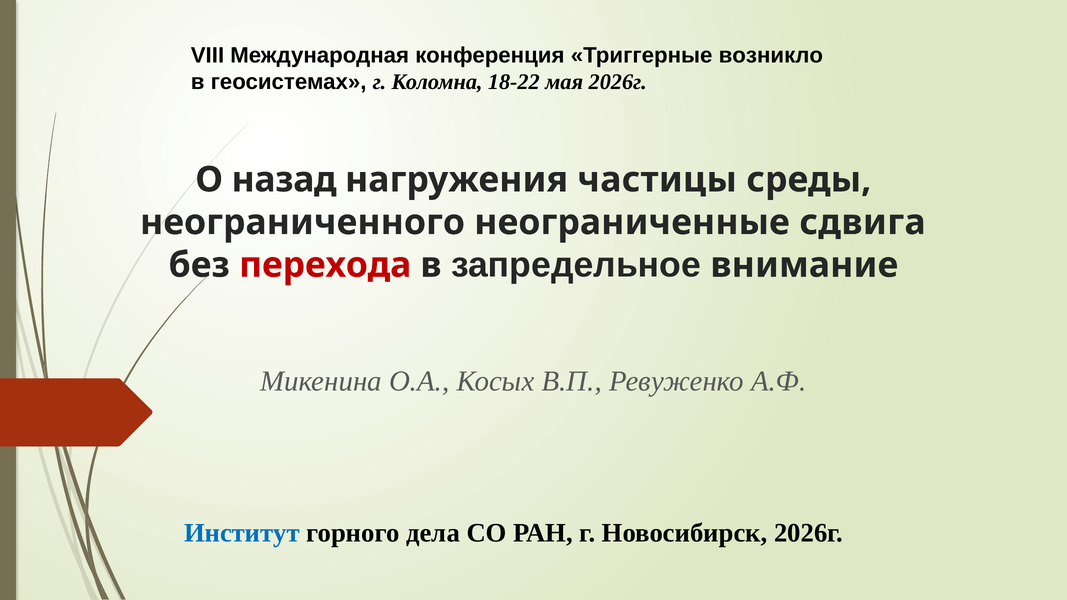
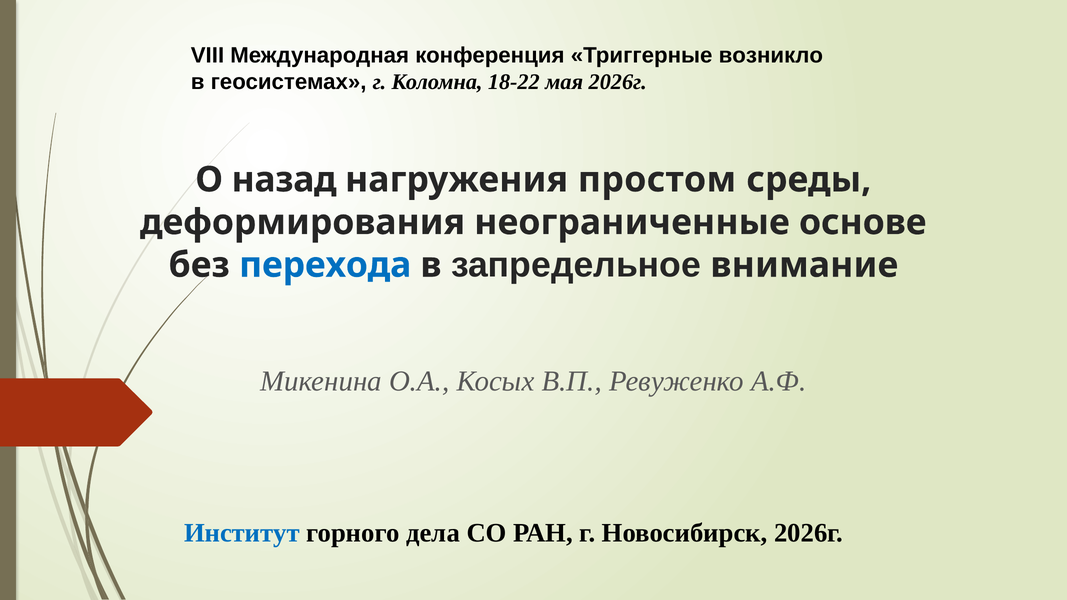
частицы: частицы -> простом (657, 180)
неограниченного: неограниченного -> деформирования (302, 222)
сдвига: сдвига -> основе (863, 222)
перехода colour: red -> blue (325, 265)
